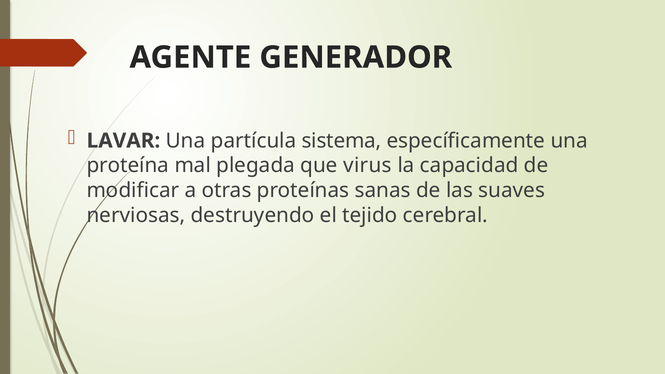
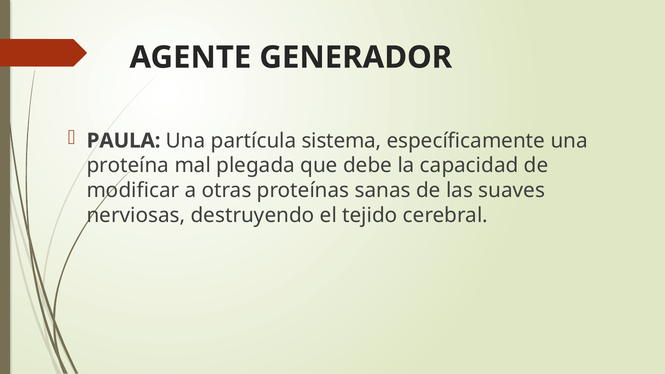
LAVAR: LAVAR -> PAULA (124, 141)
virus: virus -> debe (368, 166)
